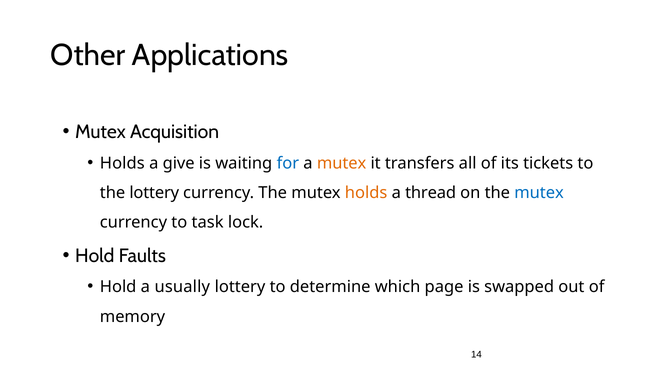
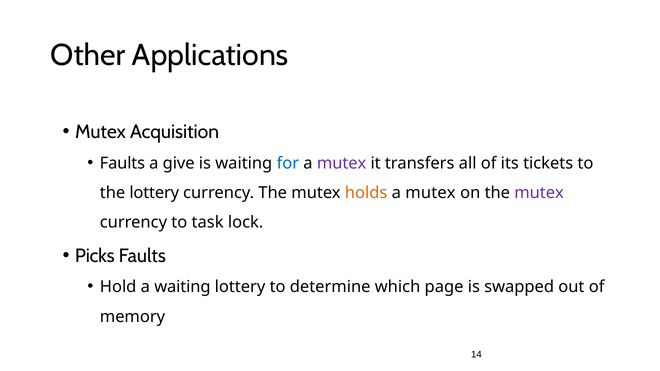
Holds: Holds -> Faults (122, 163)
mutex colour: orange -> purple (342, 163)
thread: thread -> mutex (430, 193)
mutex colour: blue -> purple (539, 193)
Hold: Hold -> Picks (95, 256)
a usually: usually -> waiting (182, 287)
